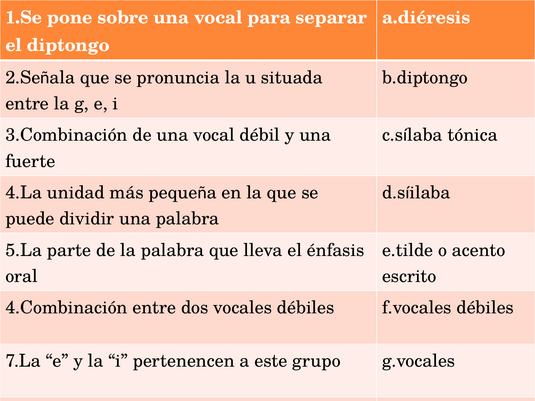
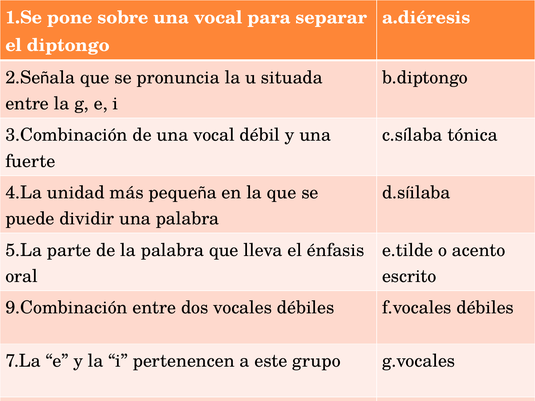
4.Combinación: 4.Combinación -> 9.Combinación (66, 308)
